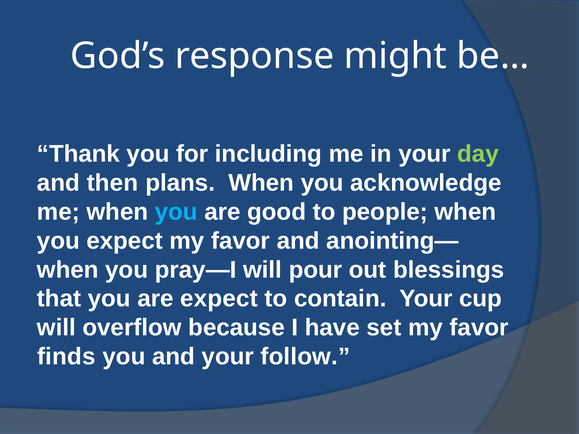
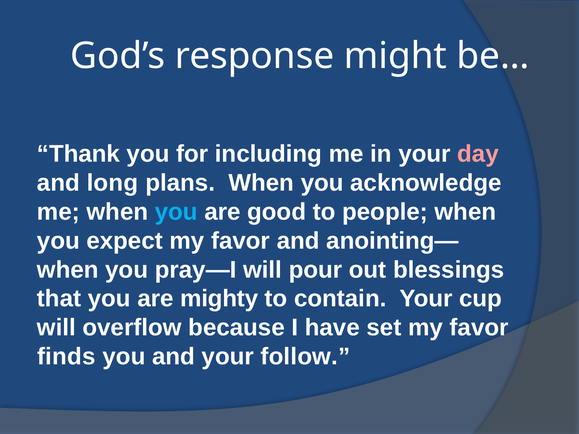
day colour: light green -> pink (478, 154)
then: then -> long (112, 183)
are expect: expect -> mighty (219, 299)
